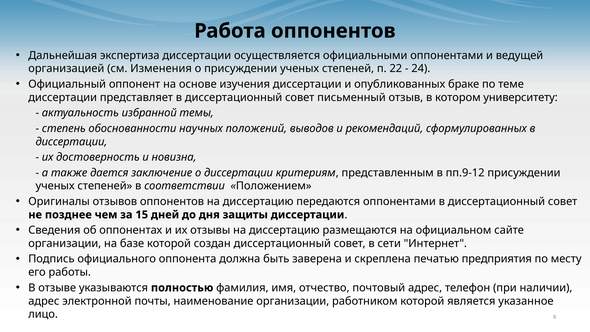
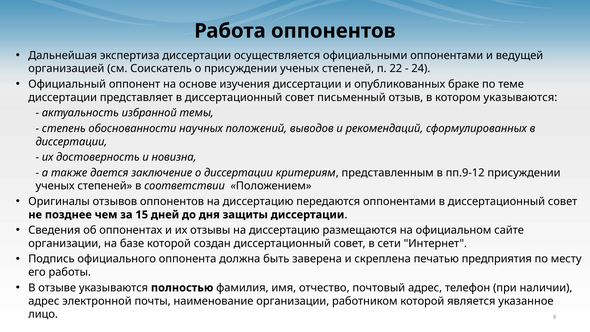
Изменения: Изменения -> Соискатель (161, 69)
котором университету: университету -> указываются (520, 97)
